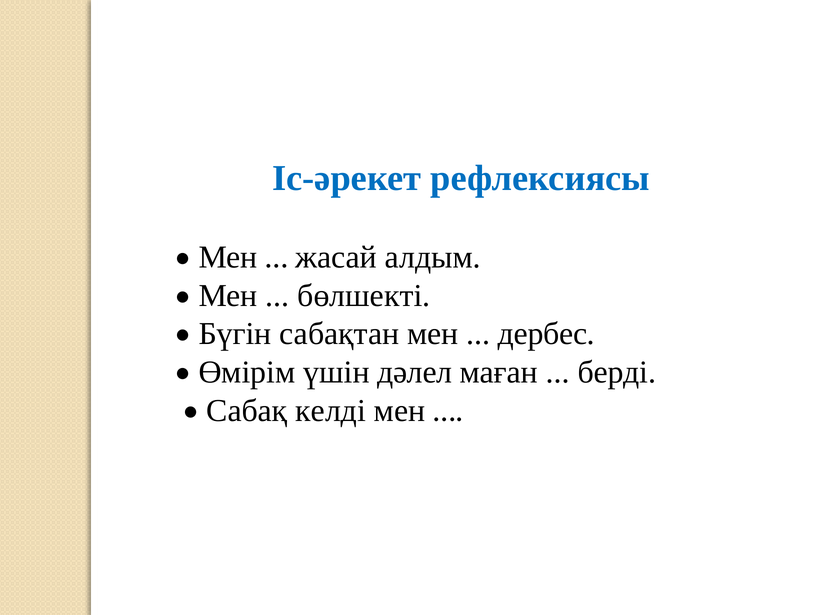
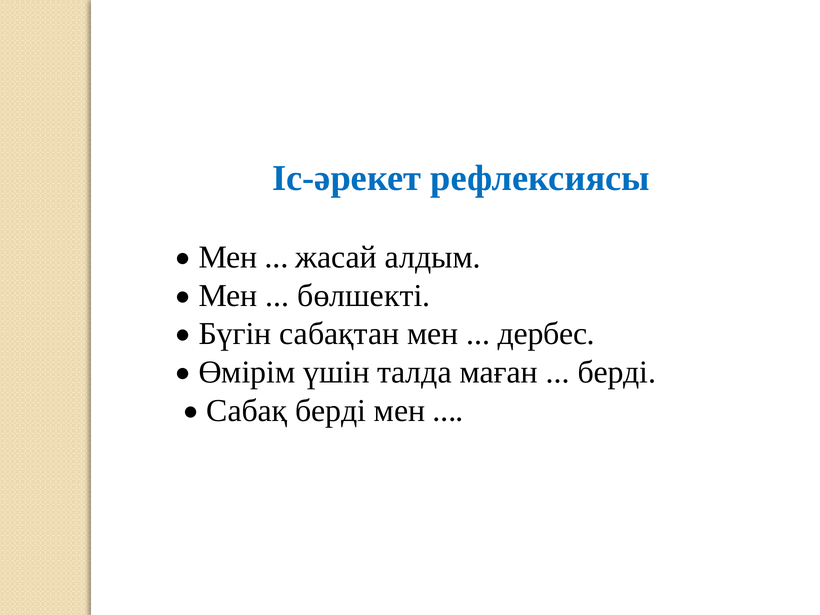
дәлел: дәлел -> талда (415, 372)
Сабақ келді: келді -> берді (331, 411)
